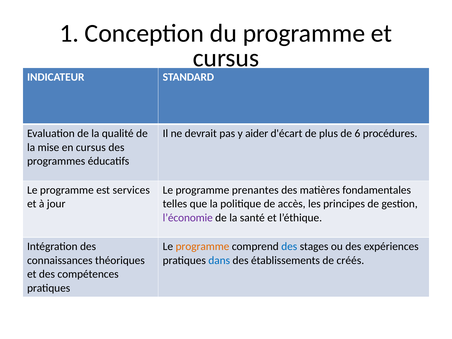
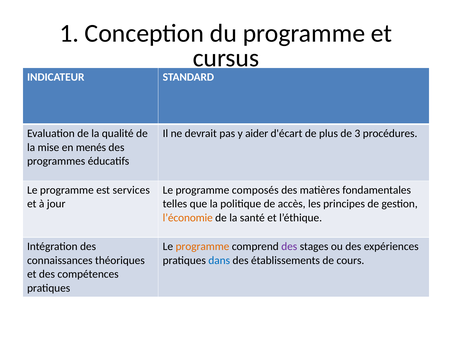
6: 6 -> 3 (357, 134)
en cursus: cursus -> menés (91, 147)
prenantes: prenantes -> composés (255, 190)
l’économie colour: purple -> orange (188, 218)
des colour: blue -> purple (289, 247)
créés: créés -> cours (350, 260)
